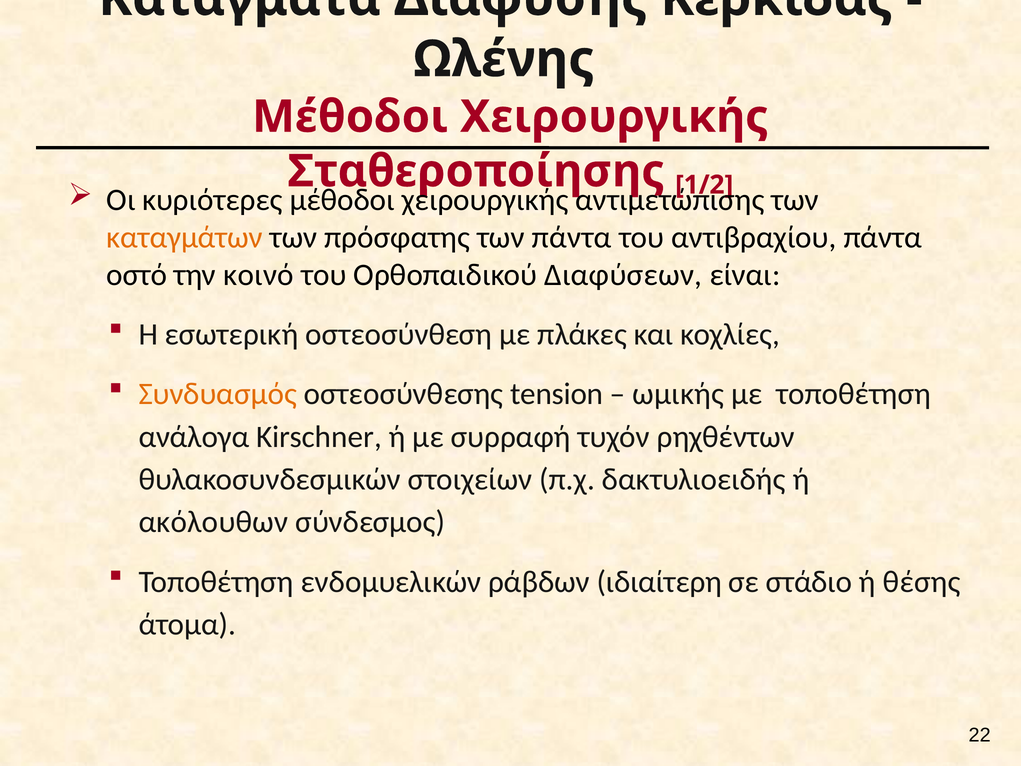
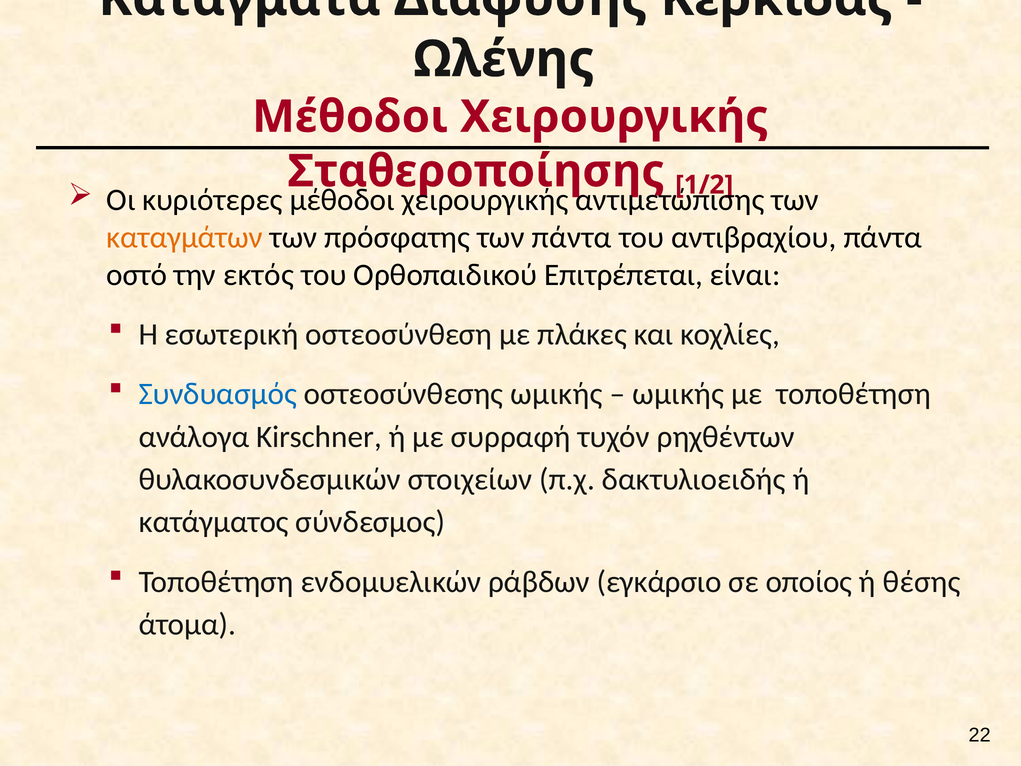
κοινό: κοινό -> εκτός (258, 275)
Διαφύσεων: Διαφύσεων -> Επιτρέπεται (623, 275)
Συνδυασμός colour: orange -> blue (218, 394)
οστεοσύνθεσης tension: tension -> ωμικής (556, 394)
ακόλουθων: ακόλουθων -> κατάγματος (214, 522)
ιδιαίτερη: ιδιαίτερη -> εγκάρσιο (659, 582)
στάδιο: στάδιο -> οποίος (809, 582)
